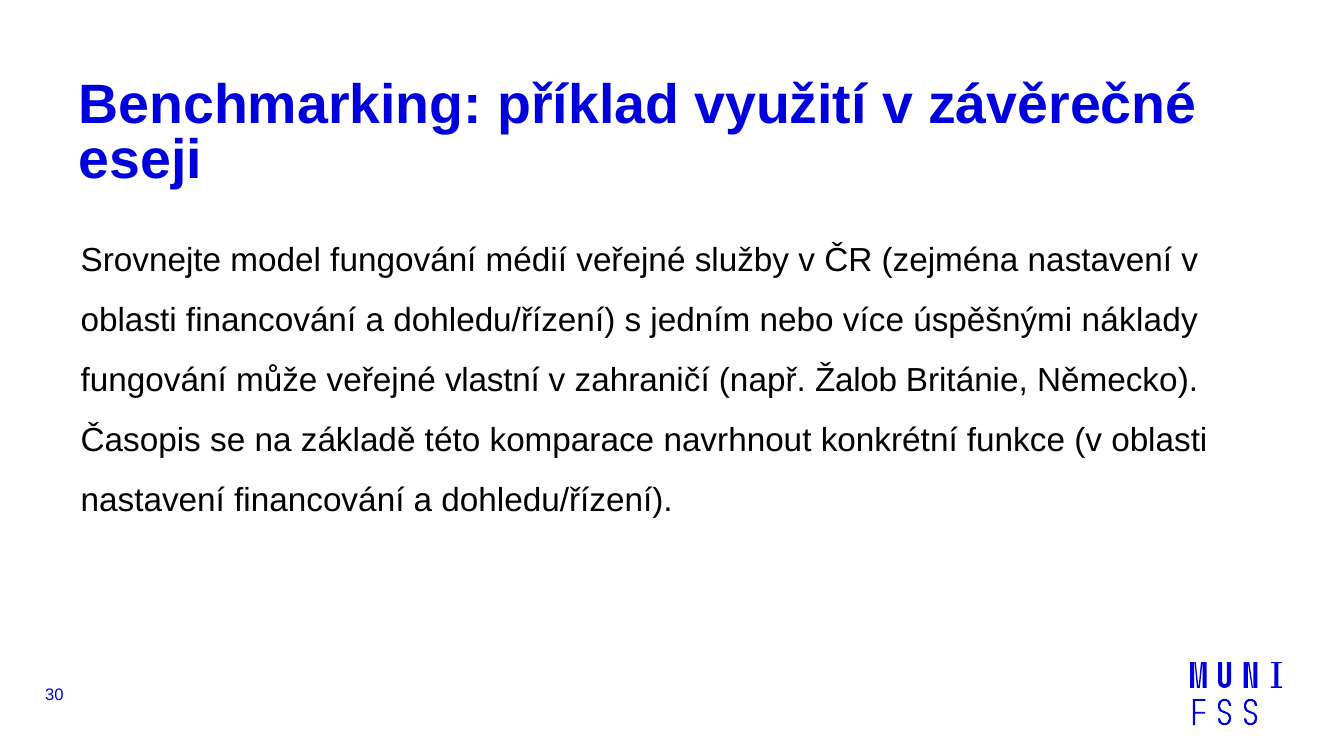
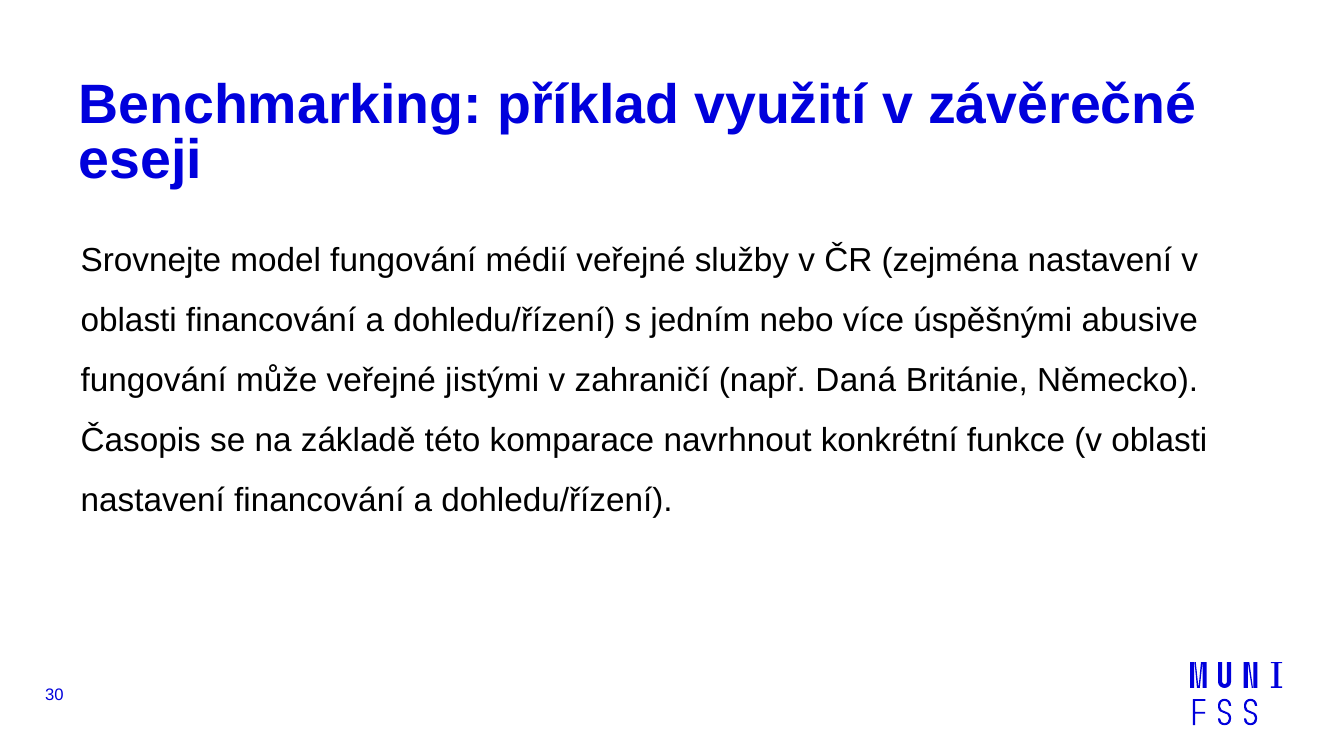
náklady: náklady -> abusive (1140, 321)
vlastní: vlastní -> jistými (492, 380)
Žalob: Žalob -> Daná (856, 380)
